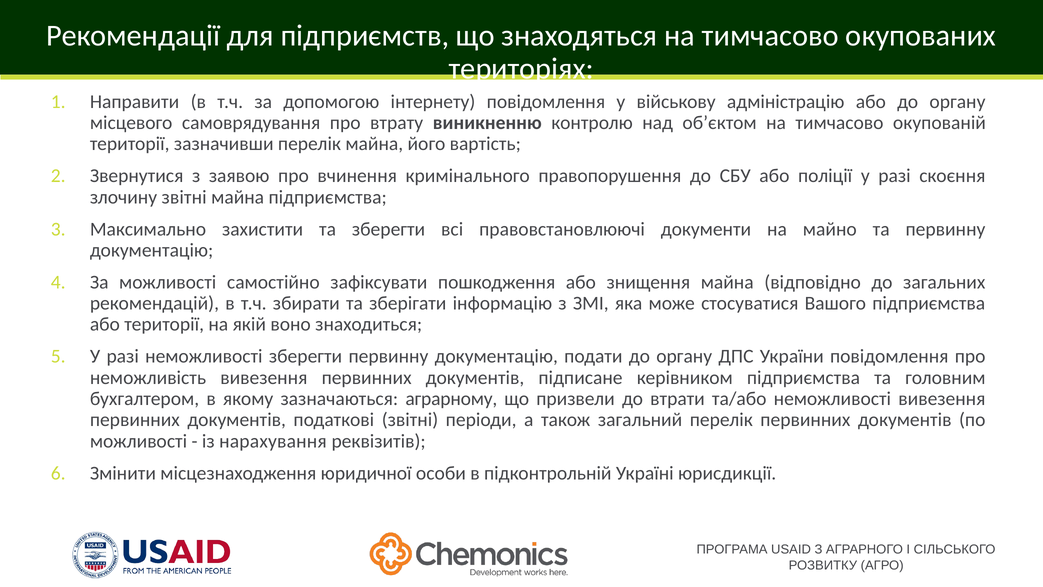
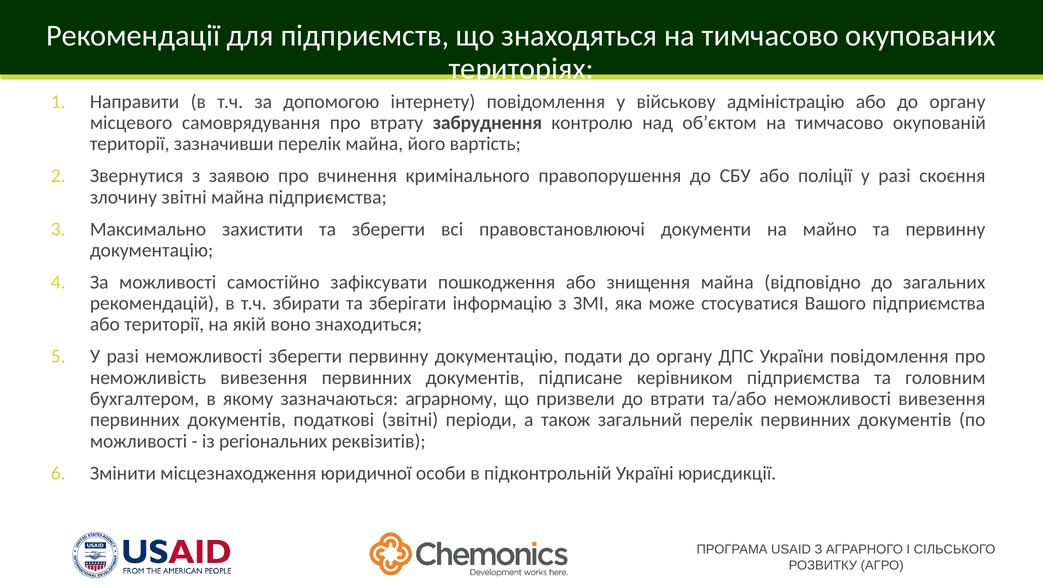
виникненню: виникненню -> забруднення (487, 123)
нарахування: нарахування -> регіональних (273, 441)
